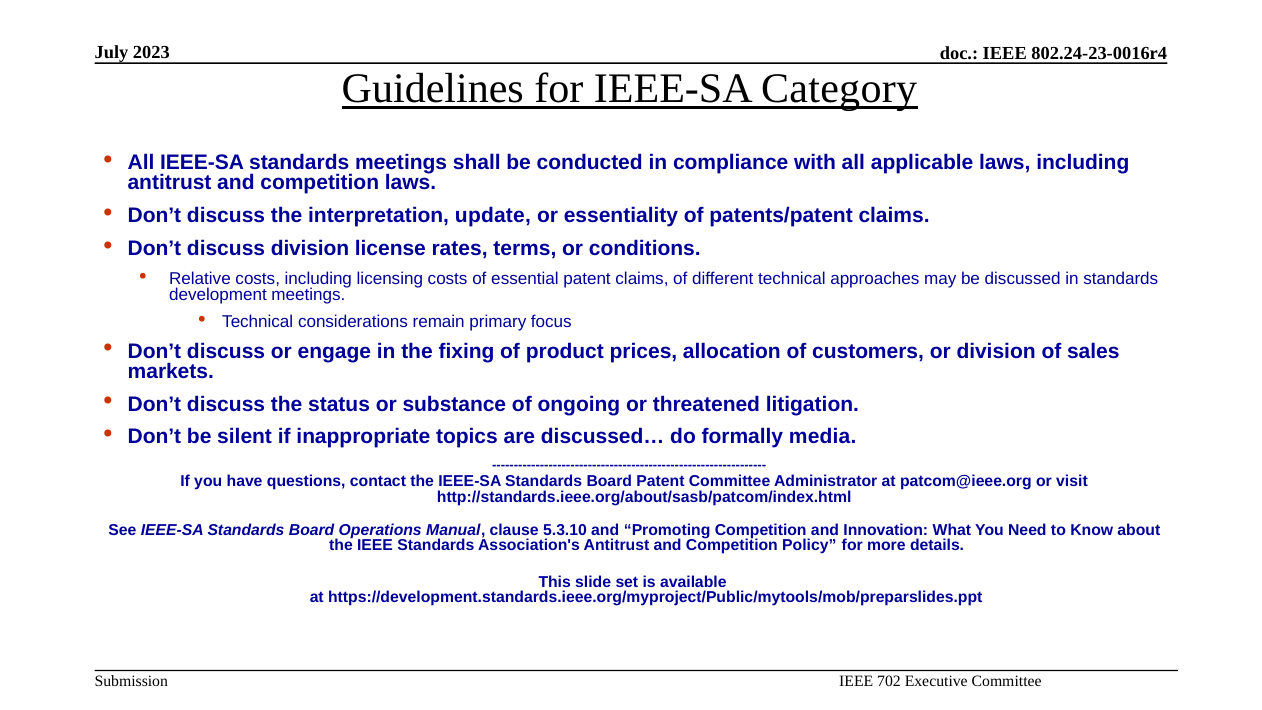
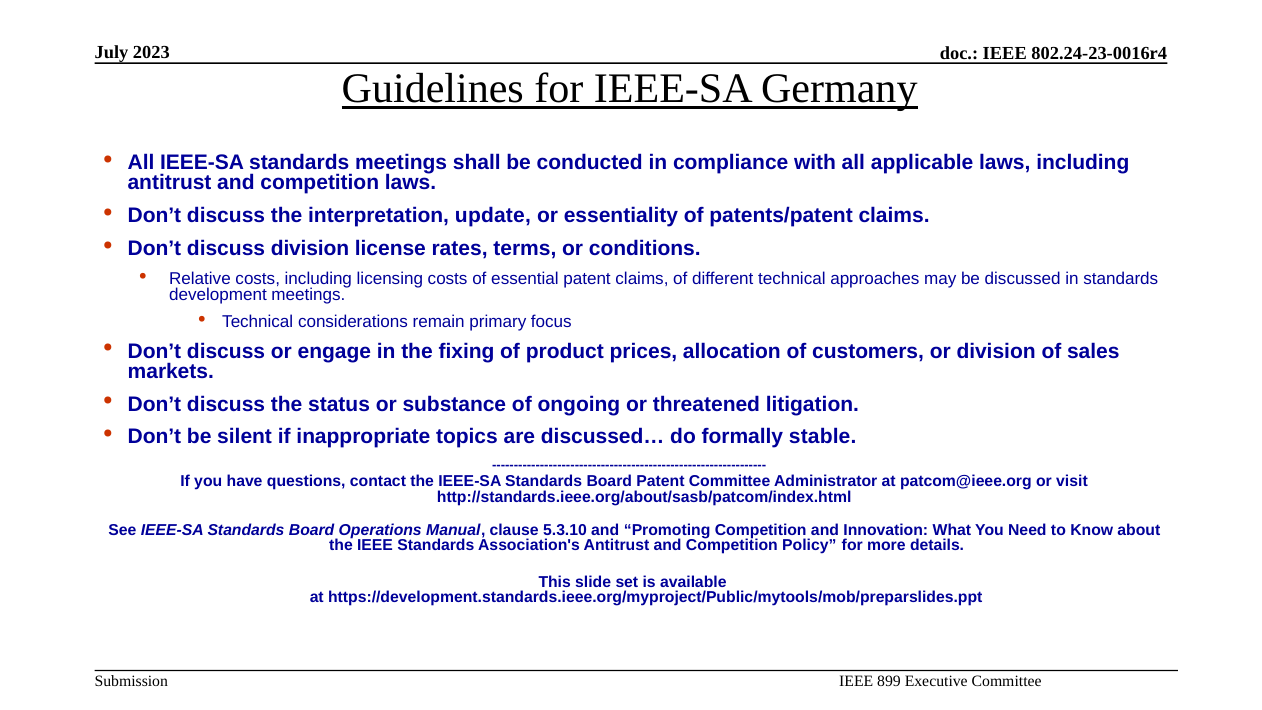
Category: Category -> Germany (839, 89)
media: media -> stable (823, 437)
702: 702 -> 899 (889, 681)
